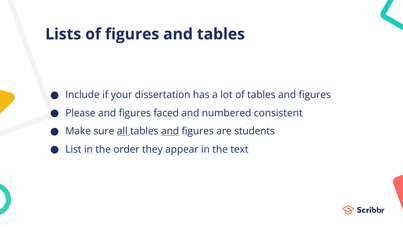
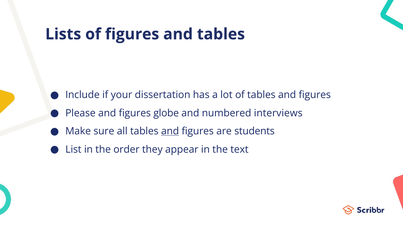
faced: faced -> globe (166, 113)
consistent: consistent -> interviews (278, 113)
all underline: present -> none (122, 131)
